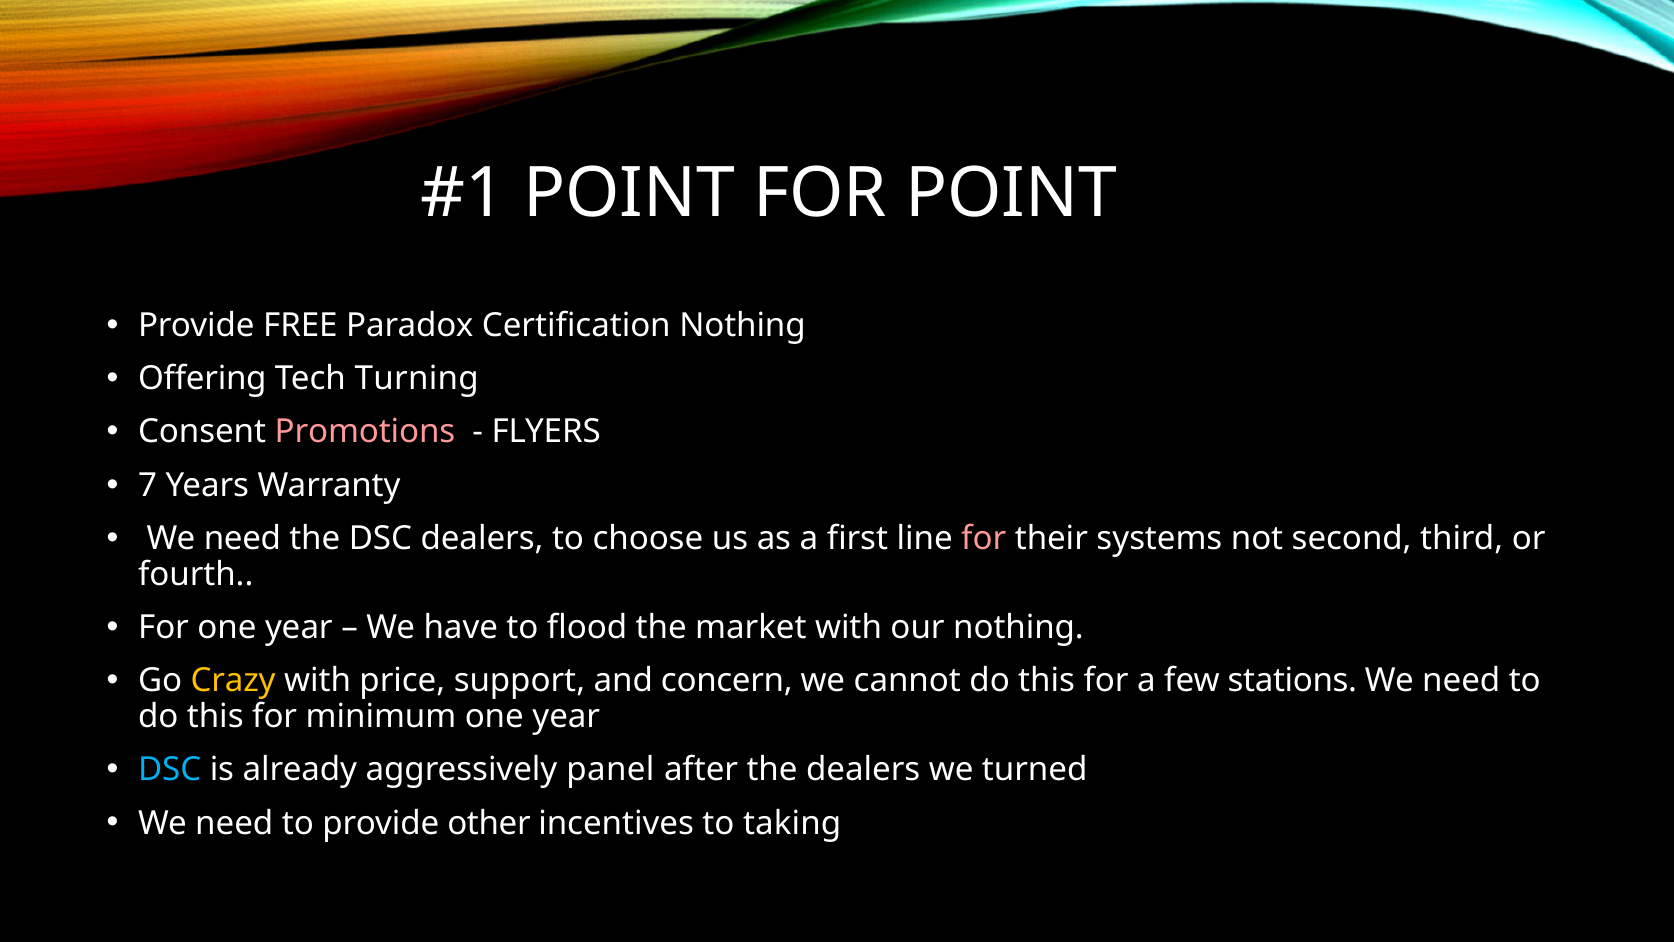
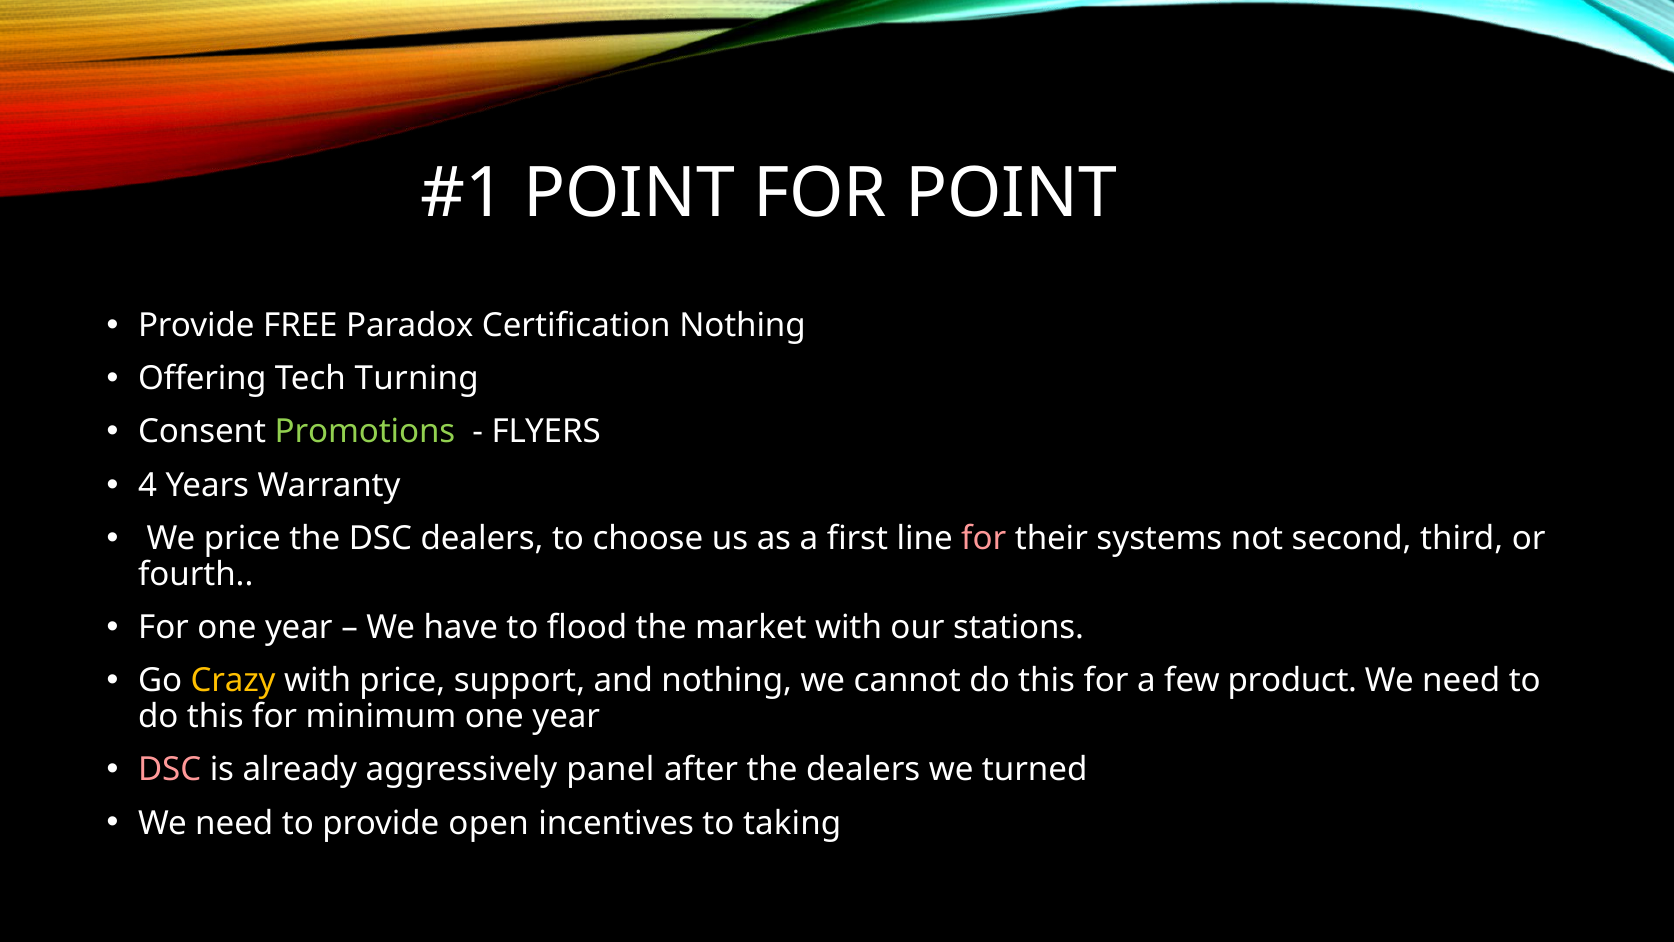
Promotions colour: pink -> light green (365, 432)
7: 7 -> 4 (148, 485)
need: need -> price (242, 538)
our nothing: nothing -> stations (1019, 627)
and concern: concern -> nothing (727, 680)
stations: stations -> product (1292, 680)
DSC colour: light blue -> pink (170, 769)
other: other -> open (489, 823)
